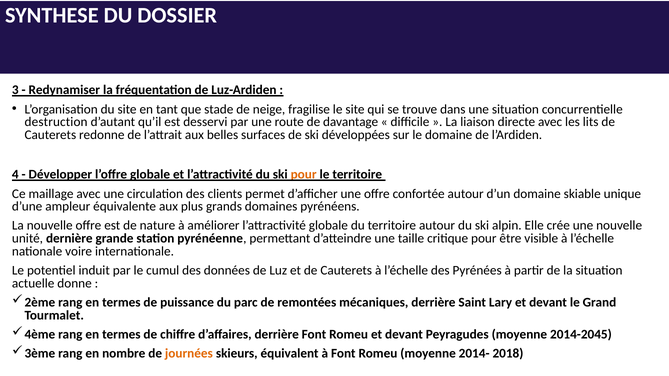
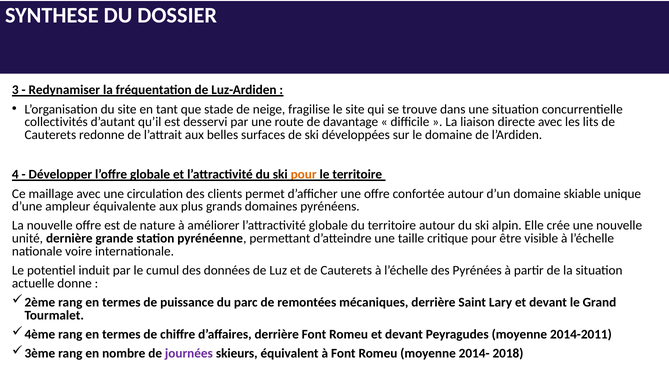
destruction: destruction -> collectivités (56, 122)
2014-2045: 2014-2045 -> 2014-2011 (581, 335)
journées colour: orange -> purple (189, 354)
